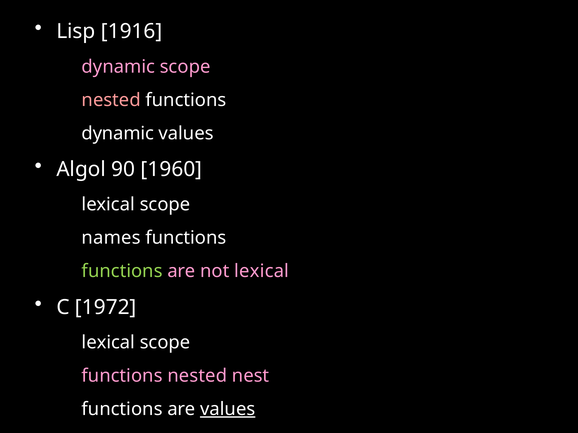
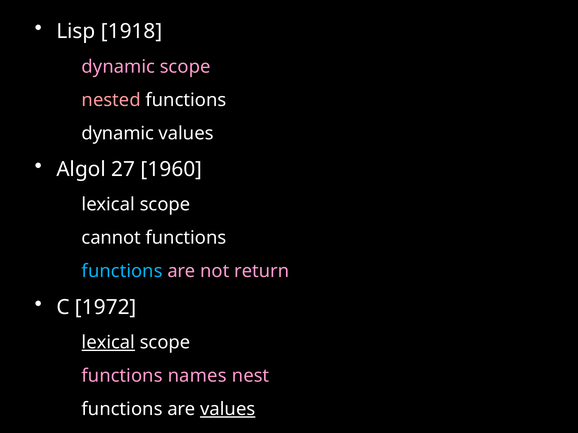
1916: 1916 -> 1918 (132, 31)
90: 90 -> 27 (123, 169)
names: names -> cannot (111, 238)
functions colour: light green -> light blue (122, 272)
not lexical: lexical -> return (262, 272)
lexical underline: none -> present (108, 343)
functions nested: nested -> names (197, 376)
